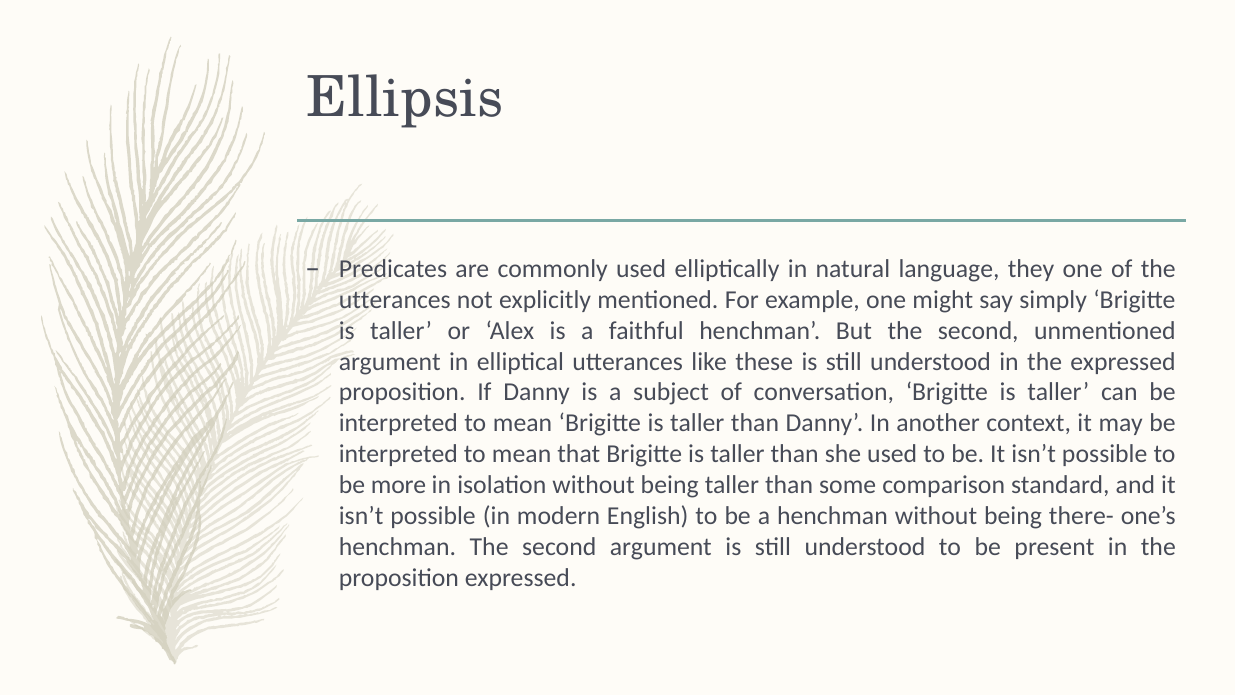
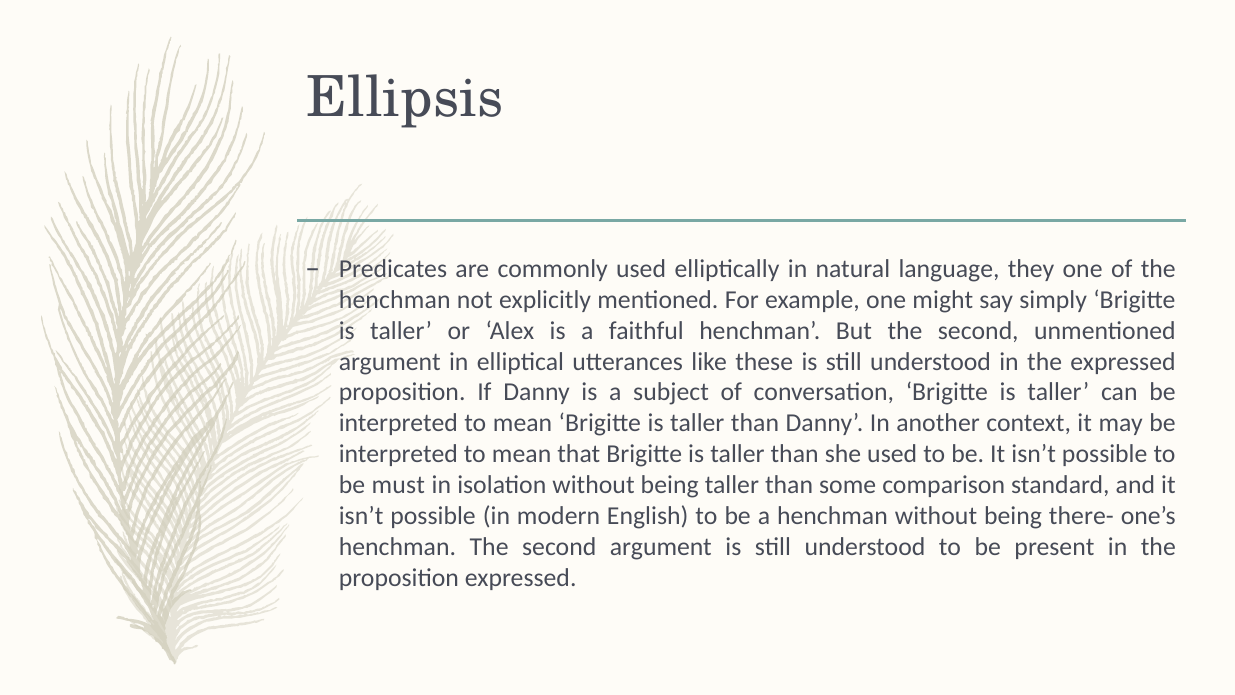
utterances: utterances -> henchman (395, 300)
more: more -> must (398, 485)
